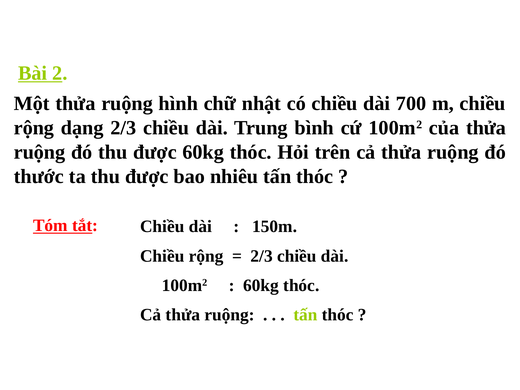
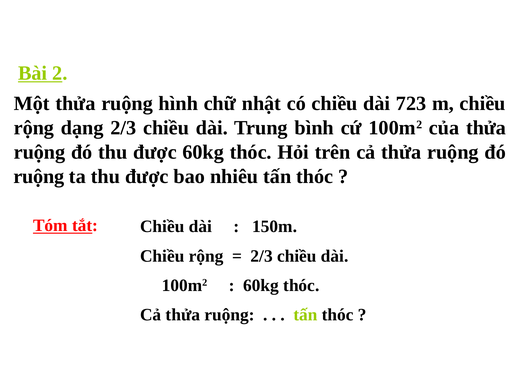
700: 700 -> 723 (411, 103)
thước: thước -> ruộng (39, 176)
